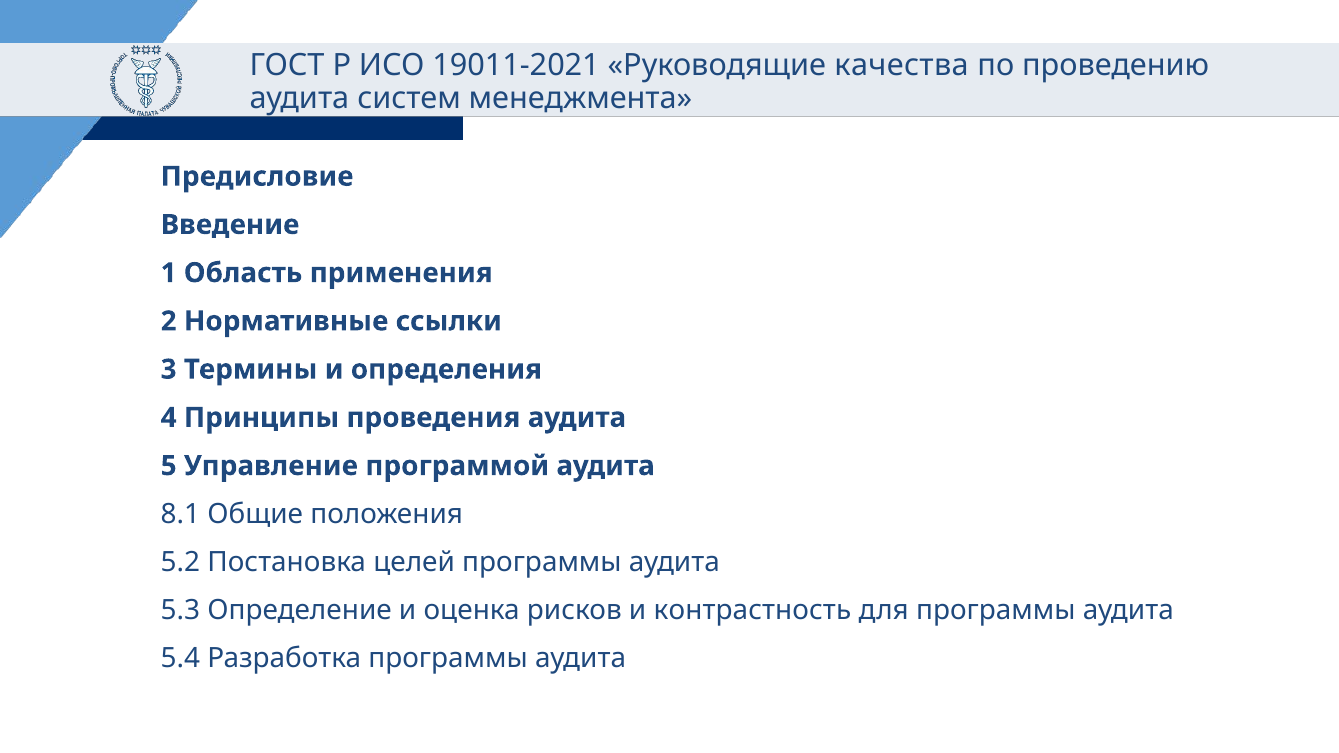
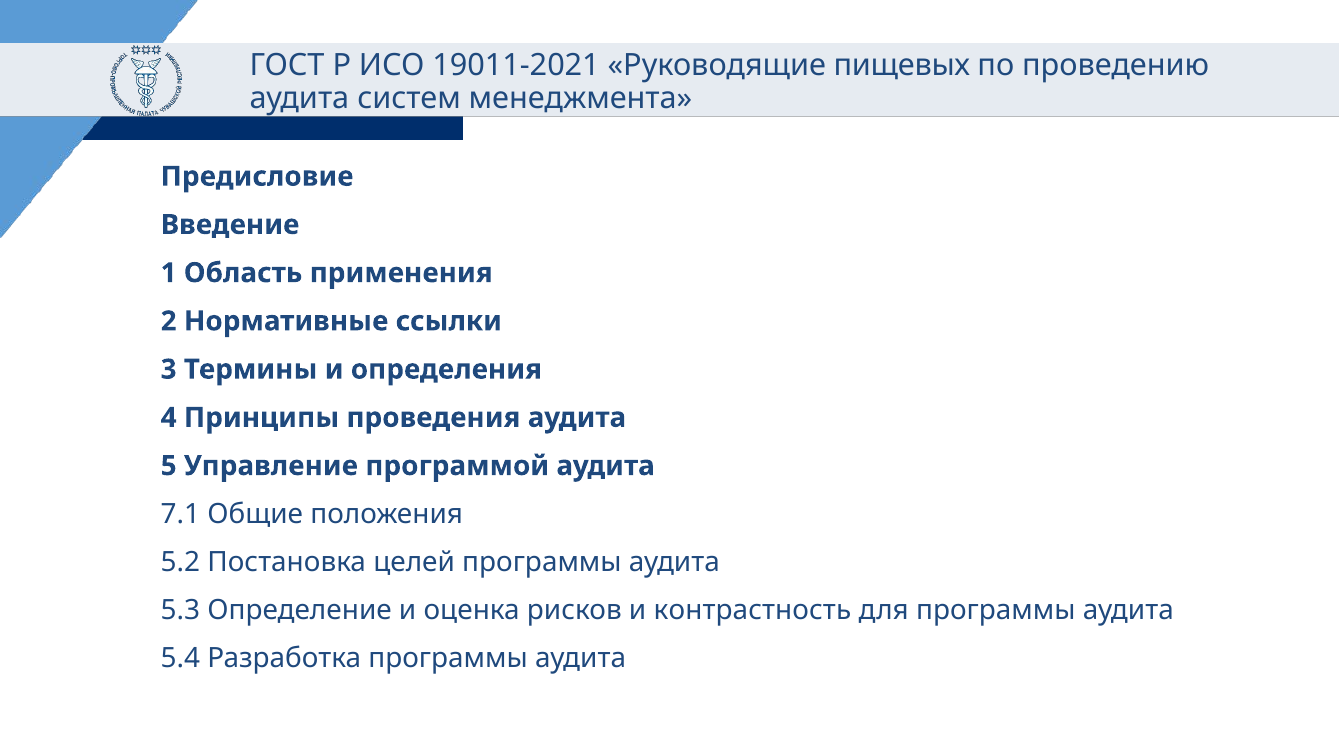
качества: качества -> пищевых (902, 65)
8.1: 8.1 -> 7.1 (180, 514)
